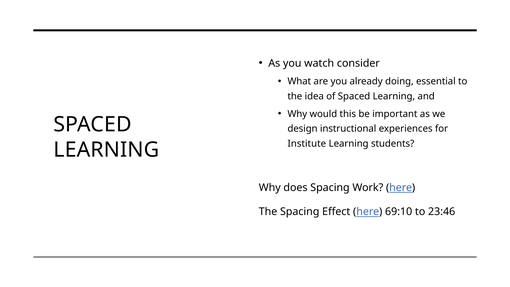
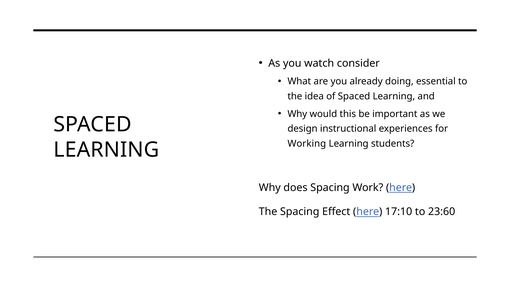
Institute: Institute -> Working (307, 144)
69:10: 69:10 -> 17:10 (399, 212)
23:46: 23:46 -> 23:60 (442, 212)
